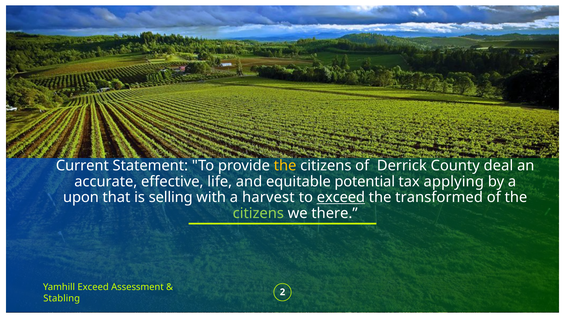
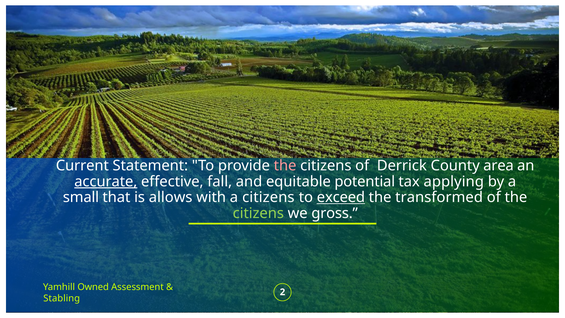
the colour: yellow -> pink (285, 166)
deal: deal -> area (499, 166)
accurate underline: none -> present (106, 181)
life: life -> fall (220, 181)
upon: upon -> small (81, 197)
selling: selling -> allows (171, 197)
a harvest: harvest -> citizens (268, 197)
there: there -> gross (335, 213)
Yamhill Exceed: Exceed -> Owned (93, 287)
